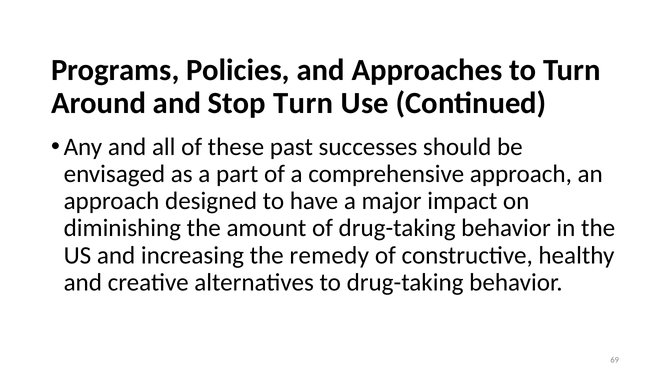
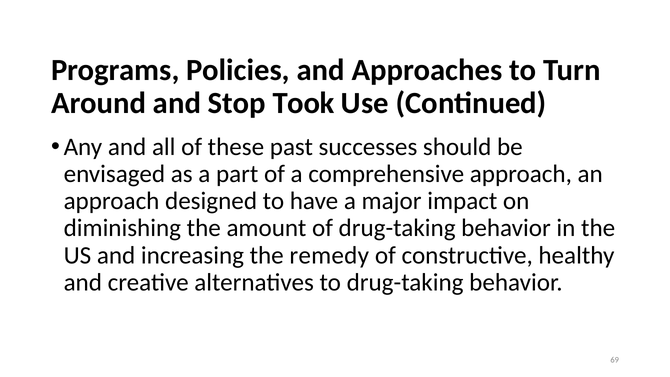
Stop Turn: Turn -> Took (304, 103)
